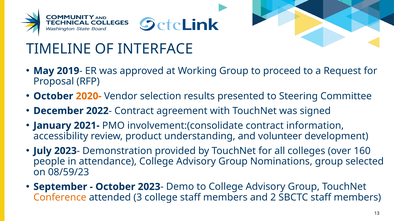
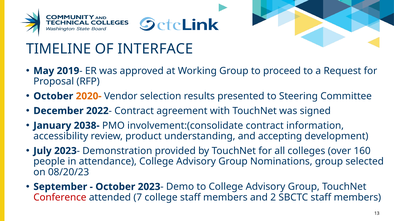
2021-: 2021- -> 2038- (87, 126)
volunteer: volunteer -> accepting (280, 137)
08/59/23: 08/59/23 -> 08/20/23 (69, 173)
Conference colour: orange -> red (60, 198)
3: 3 -> 7 (138, 198)
